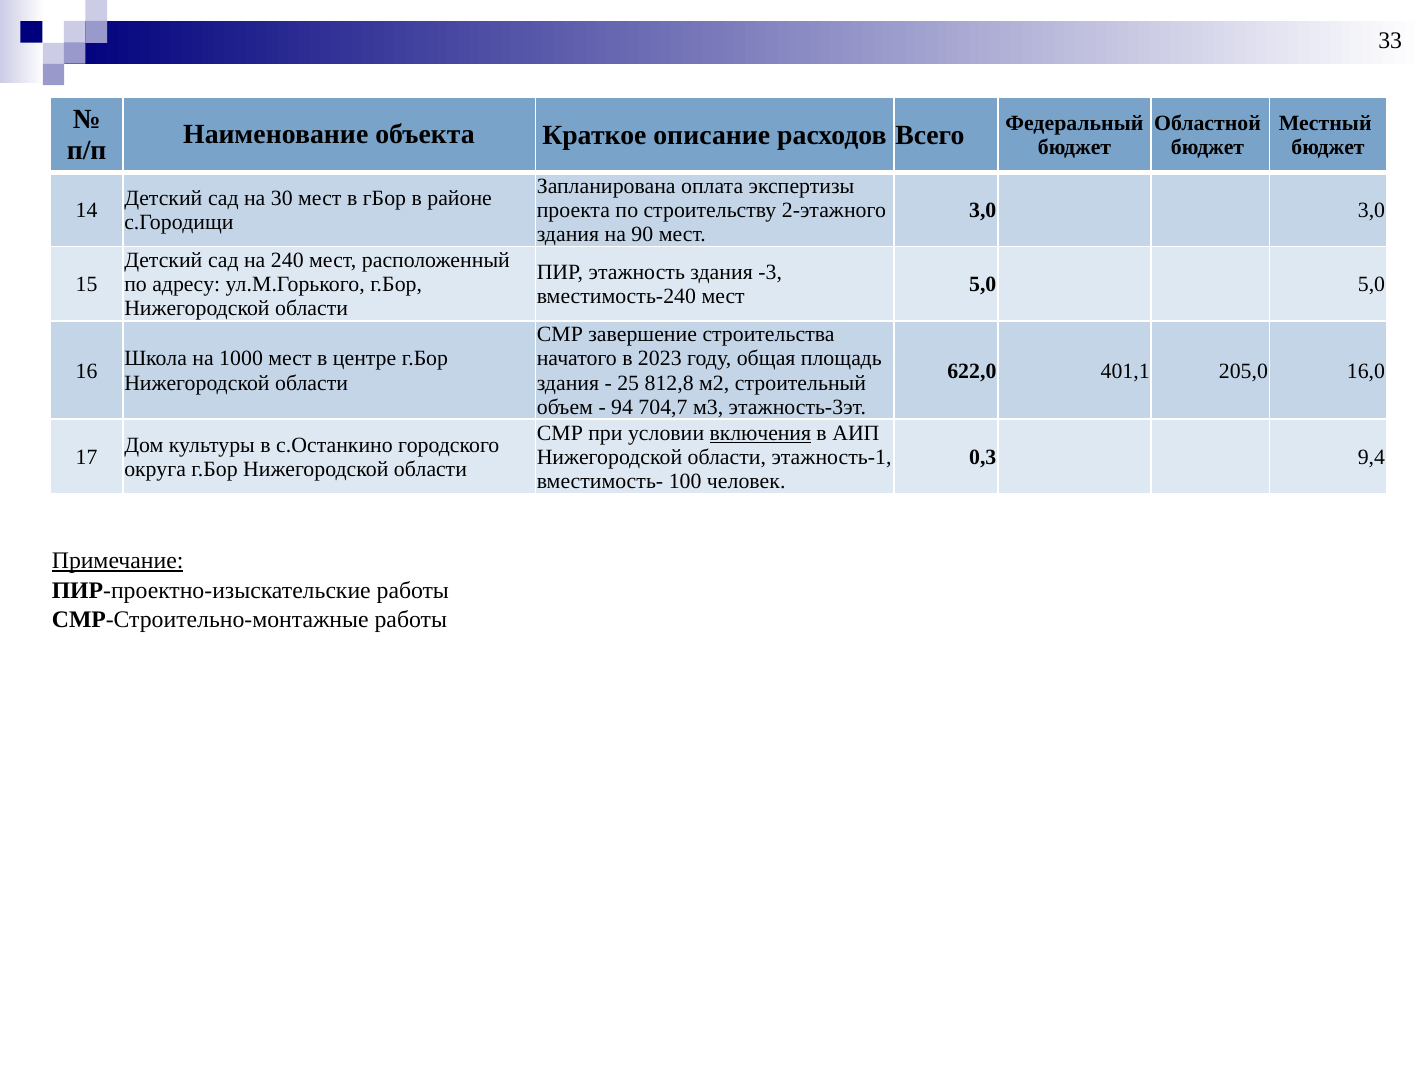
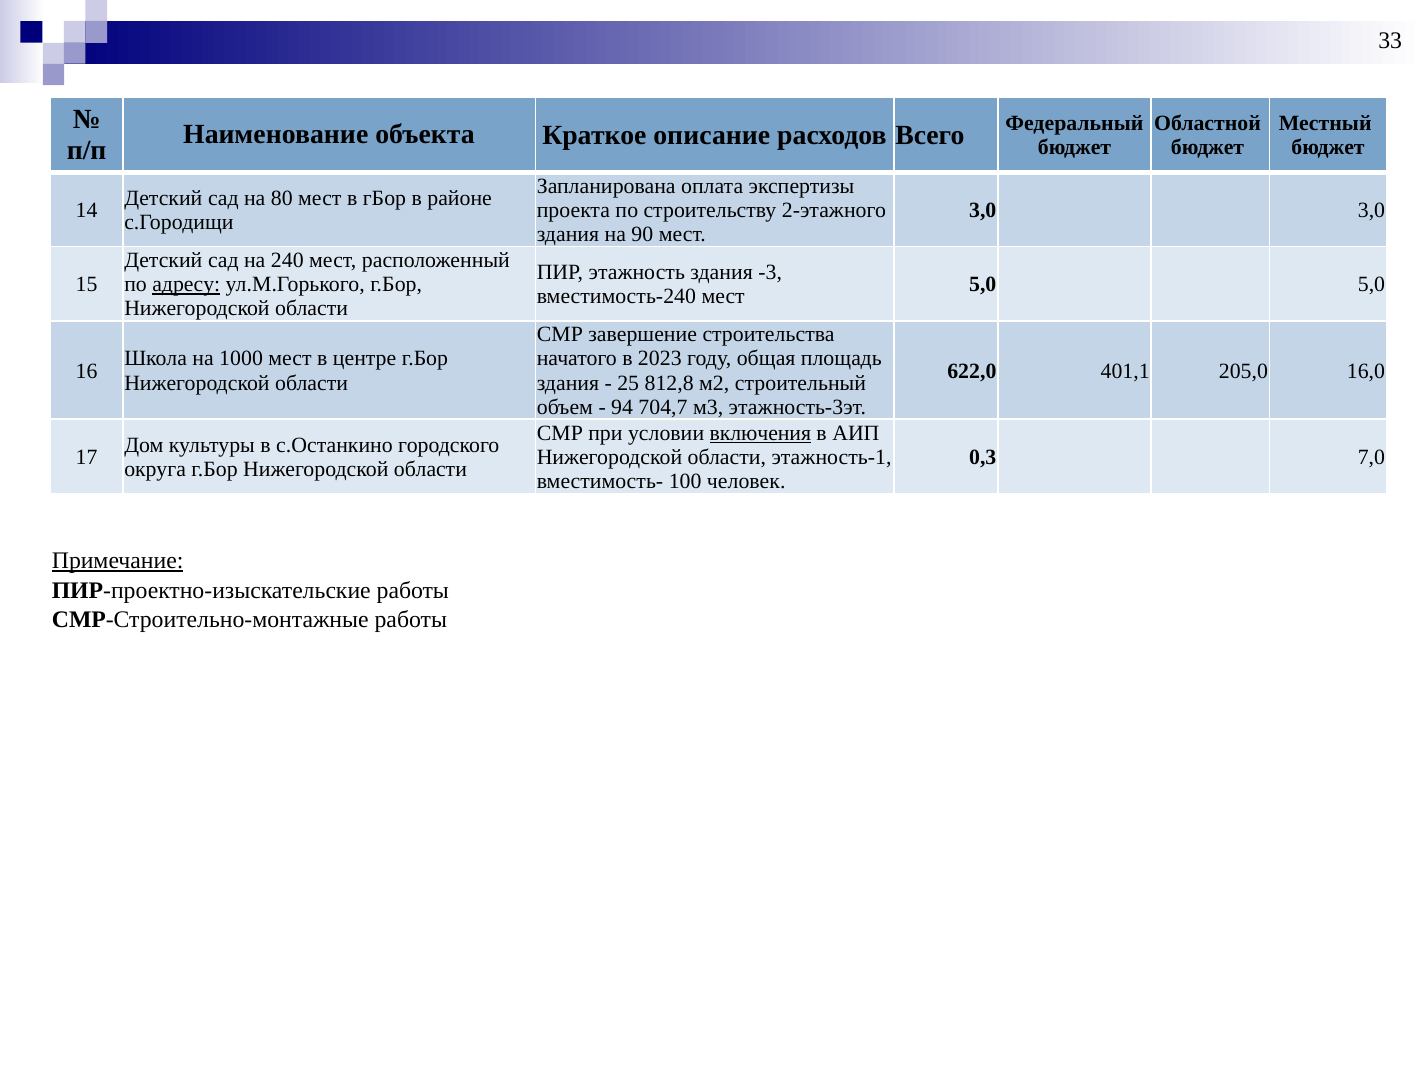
30: 30 -> 80 (282, 198)
адресу underline: none -> present (186, 285)
9,4: 9,4 -> 7,0 (1371, 457)
